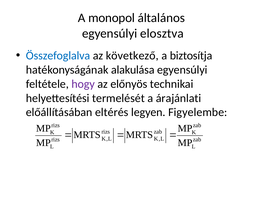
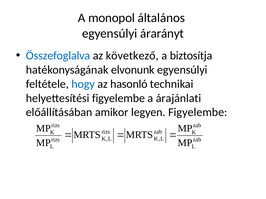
elosztva: elosztva -> árarányt (162, 33)
alakulása: alakulása -> elvonunk (133, 70)
hogy colour: purple -> blue (83, 84)
előnyös: előnyös -> hasonló (129, 84)
helyettesítési termelését: termelését -> figyelembe (118, 98)
eltérés: eltérés -> amikor (112, 113)
